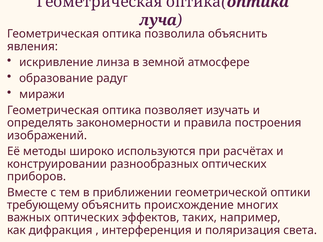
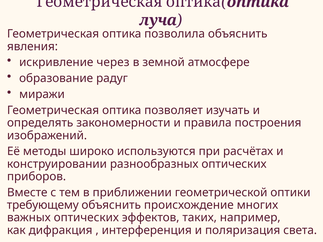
линза: линза -> через (113, 62)
